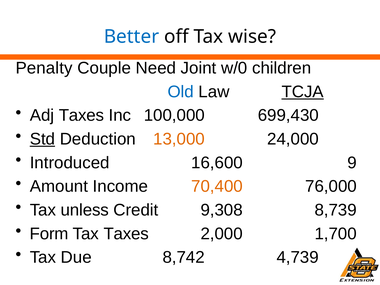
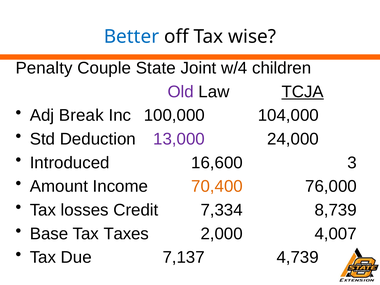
Need: Need -> State (156, 68)
w/0: w/0 -> w/4 (234, 68)
Old colour: blue -> purple (181, 92)
Adj Taxes: Taxes -> Break (81, 115)
699,430: 699,430 -> 104,000 (288, 115)
Std underline: present -> none (42, 139)
13,000 colour: orange -> purple (179, 139)
9: 9 -> 3 (352, 163)
unless: unless -> losses (85, 210)
9,308: 9,308 -> 7,334 (222, 210)
Form: Form -> Base (49, 234)
1,700: 1,700 -> 4,007 (336, 234)
8,742: 8,742 -> 7,137 (184, 257)
